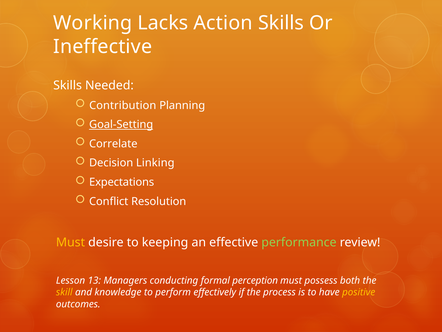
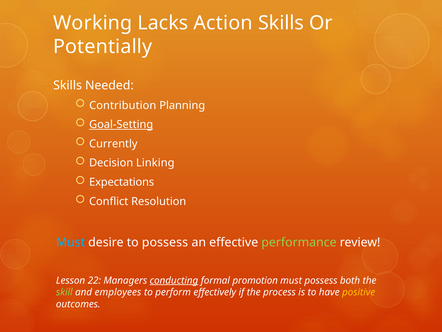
Ineffective: Ineffective -> Potentially (103, 47)
Correlate: Correlate -> Currently (113, 144)
Must colour: yellow -> light blue (71, 242)
to keeping: keeping -> possess (165, 242)
13: 13 -> 22 (94, 280)
conducting underline: none -> present (174, 280)
perception: perception -> promotion (255, 280)
skill colour: yellow -> light green (64, 292)
knowledge: knowledge -> employees (118, 292)
